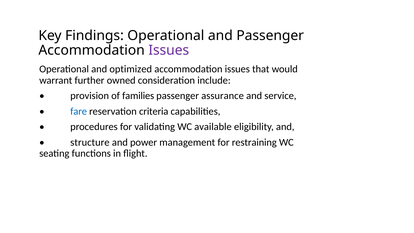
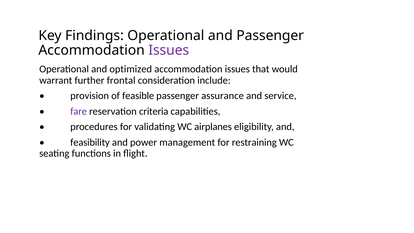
owned: owned -> frontal (121, 80)
families: families -> feasible (138, 96)
fare colour: blue -> purple (79, 111)
available: available -> airplanes (213, 127)
structure: structure -> feasibility (90, 142)
